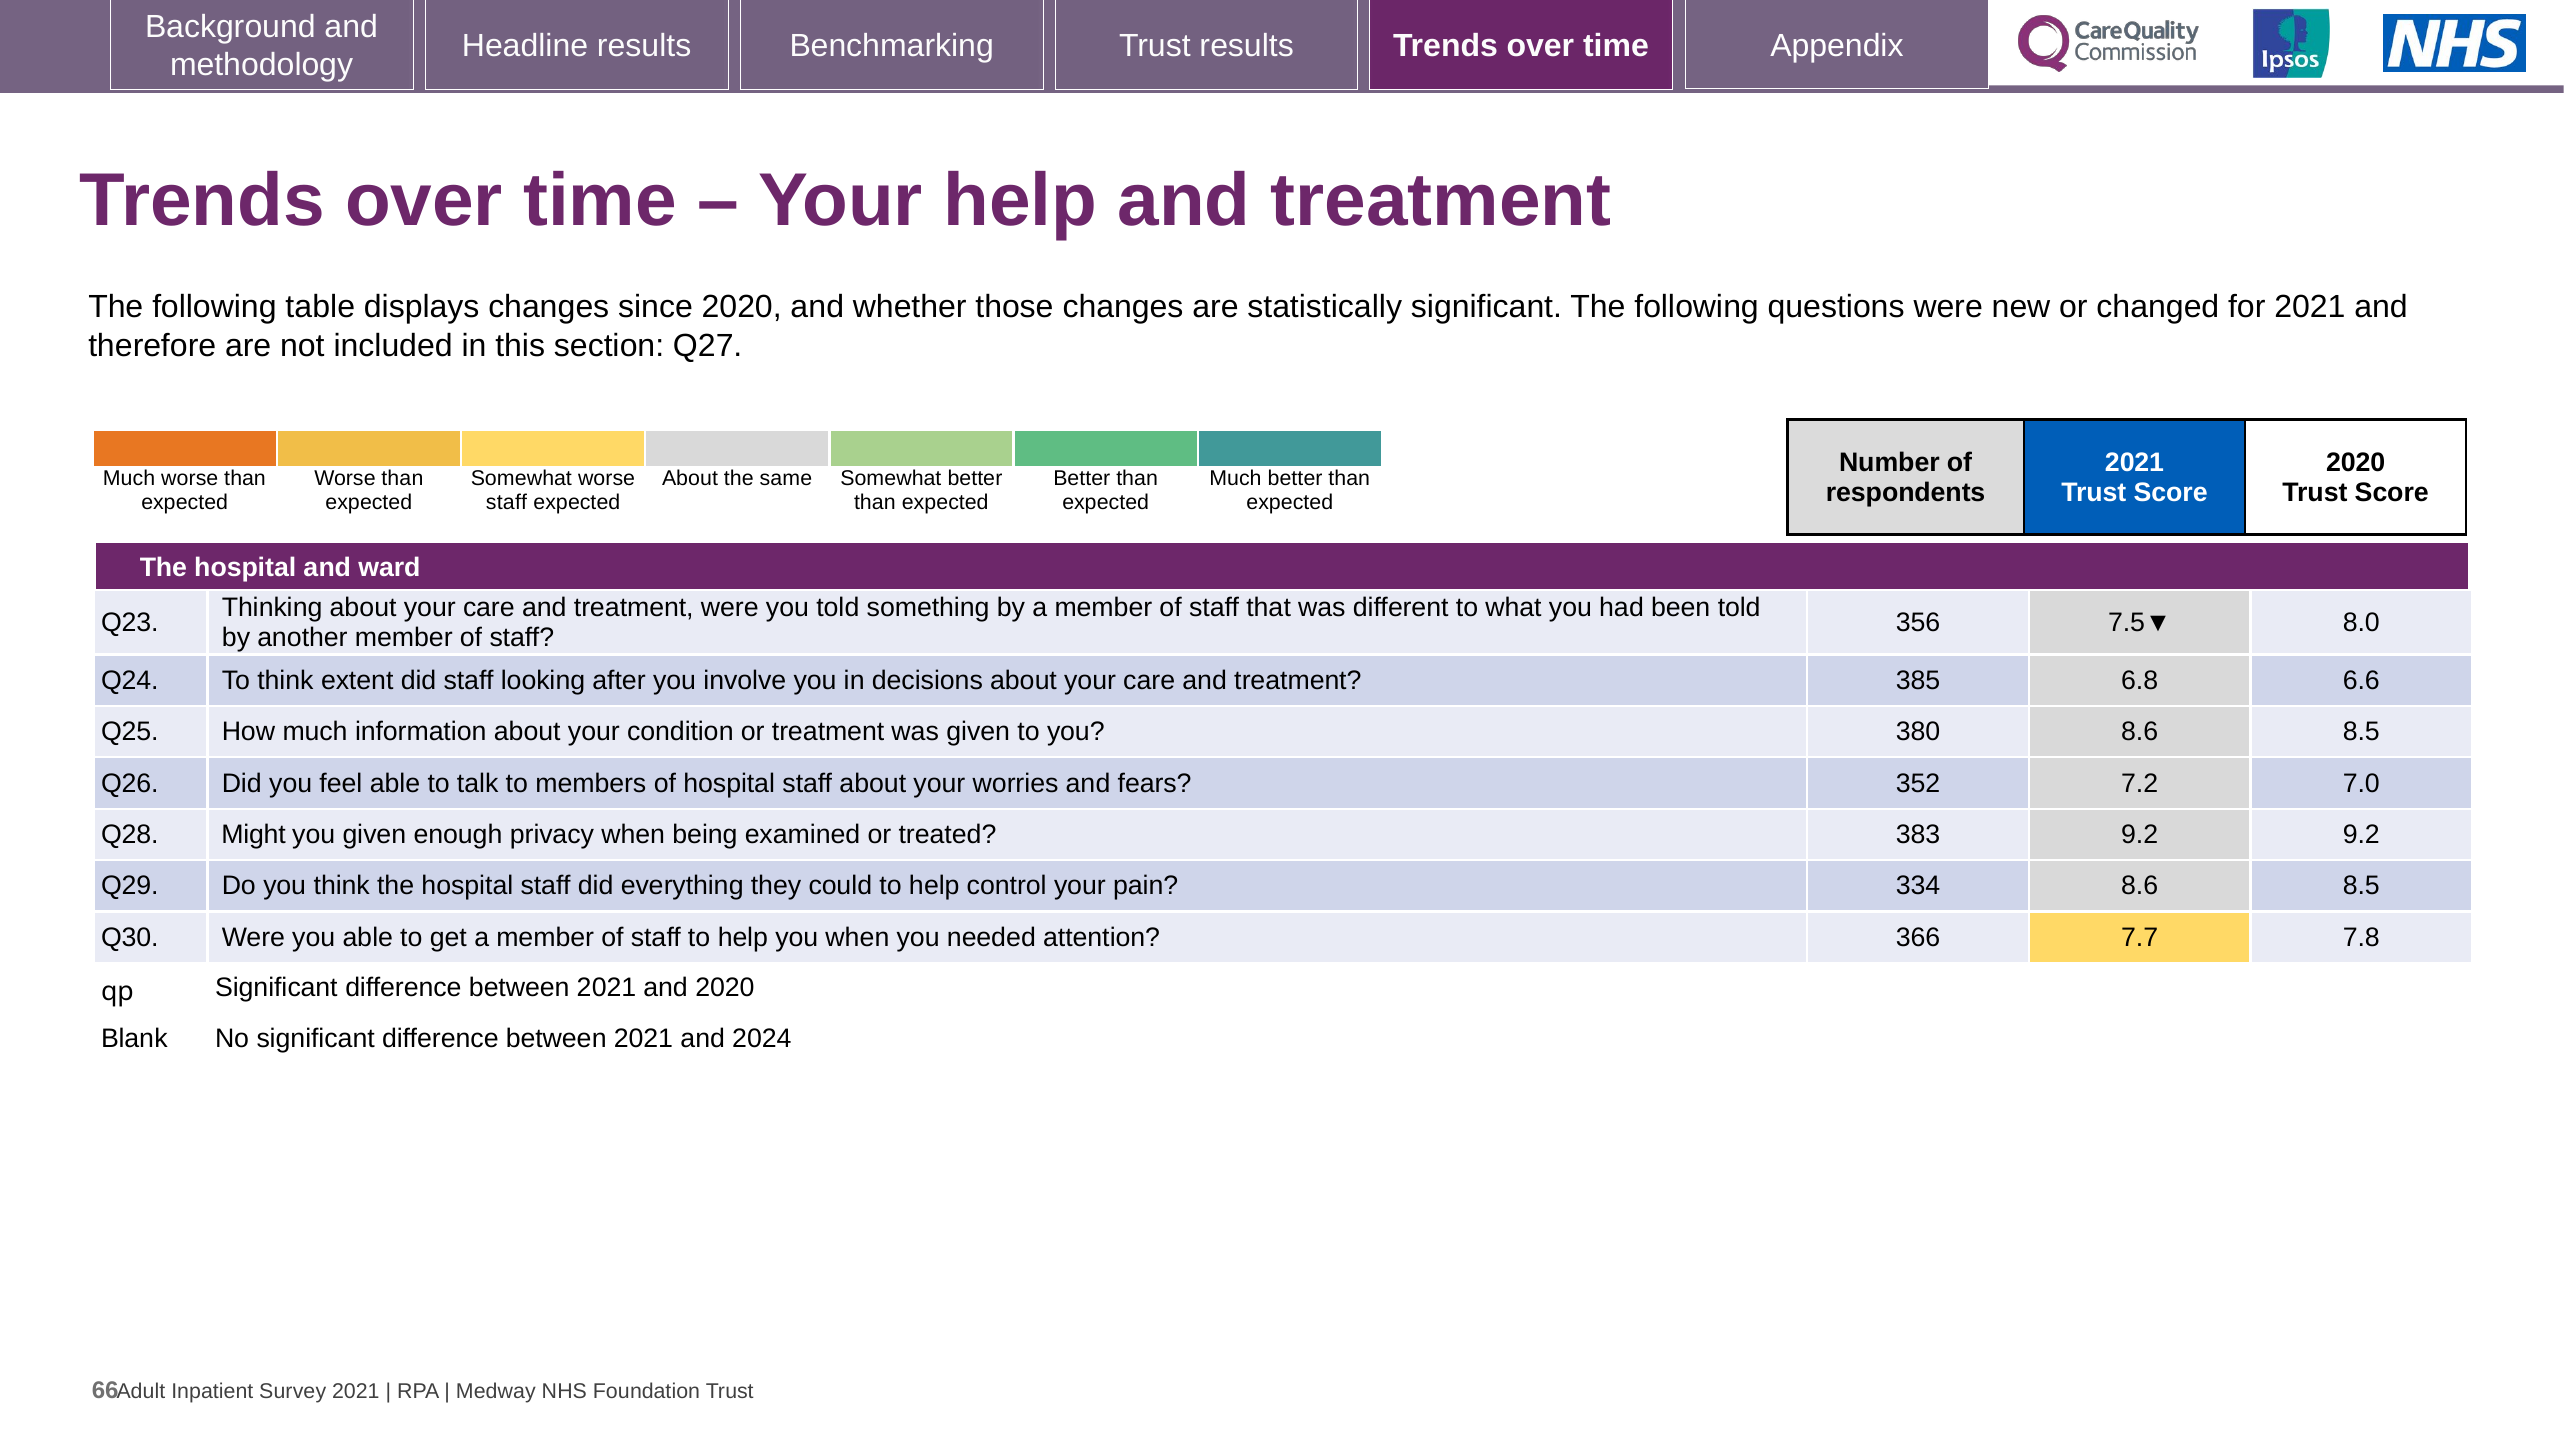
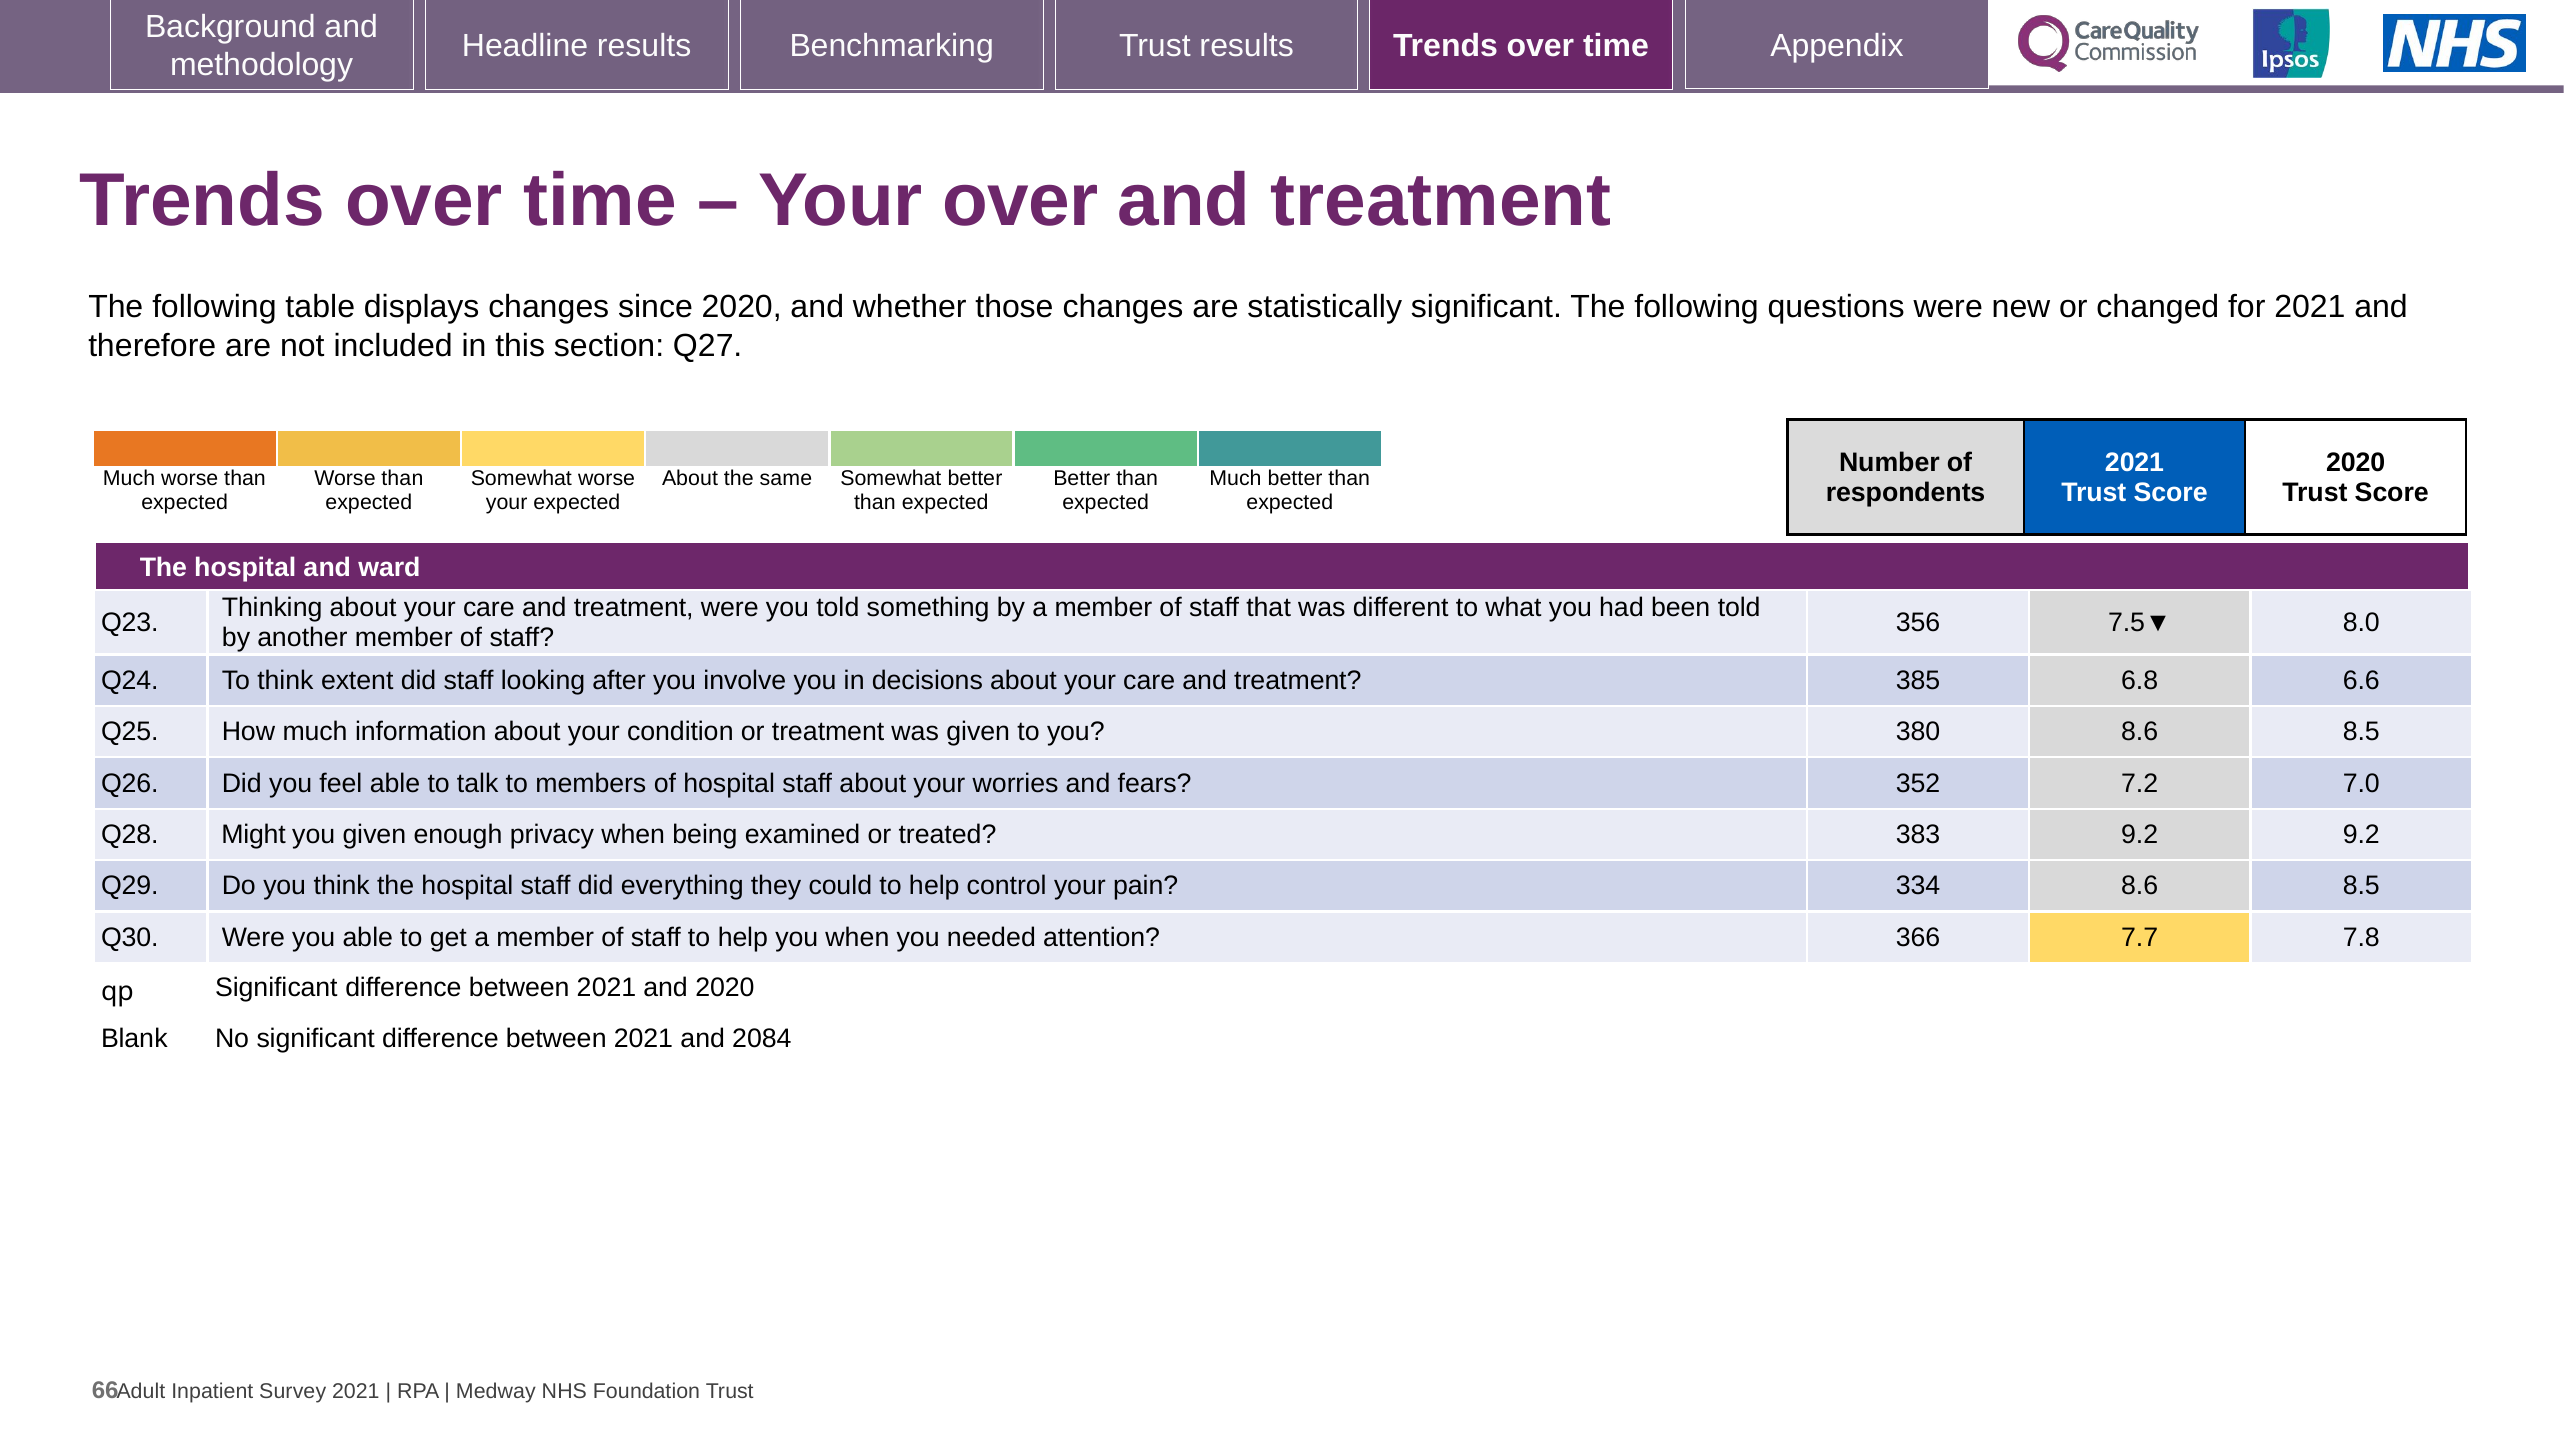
Your help: help -> over (1021, 201)
staff: staff -> your (507, 502)
2024: 2024 -> 2084 (762, 1039)
